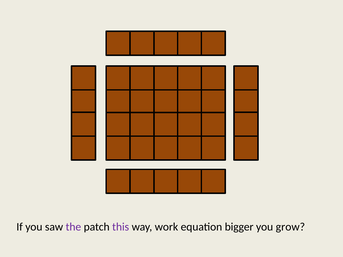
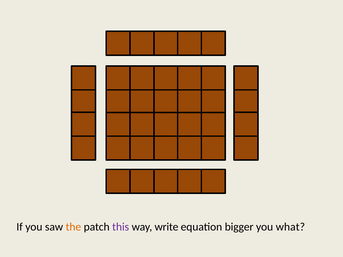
the colour: purple -> orange (73, 227)
work: work -> write (167, 227)
grow: grow -> what (290, 227)
